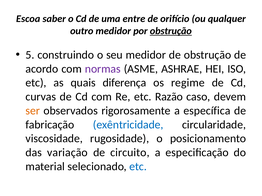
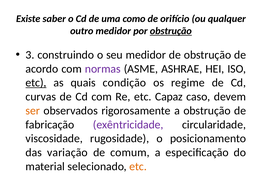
Escoa: Escoa -> Existe (28, 19)
entre: entre -> como (134, 19)
5: 5 -> 3 (30, 55)
etc underline: none -> present (36, 83)
diferença: diferença -> condição (124, 83)
Razão: Razão -> Capaz (169, 97)
a específica: específica -> obstrução (207, 111)
exêntricidade colour: blue -> purple (128, 125)
circuito: circuito -> comum (130, 153)
etc colour: blue -> orange (138, 167)
